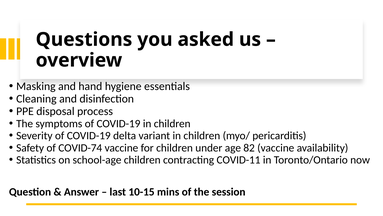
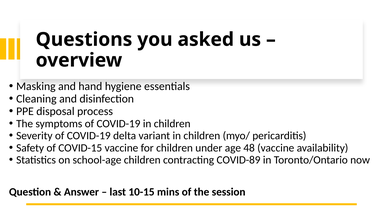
COVID-74: COVID-74 -> COVID-15 (80, 147)
82: 82 -> 48 (249, 147)
COVID-11: COVID-11 -> COVID-89 (239, 159)
